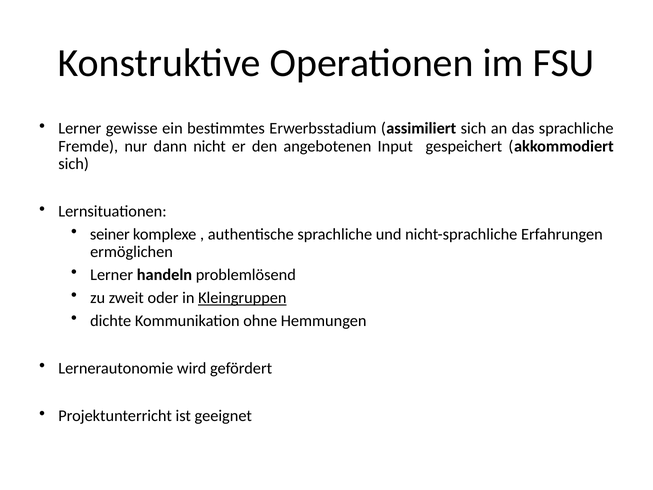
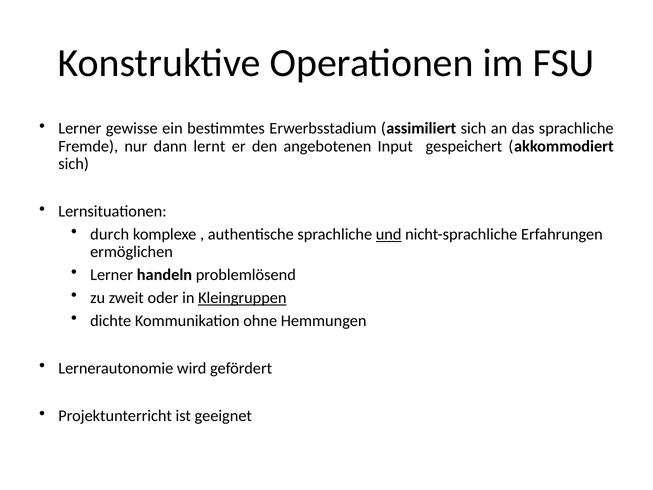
nicht: nicht -> lernt (209, 146)
seiner: seiner -> durch (110, 234)
und underline: none -> present (389, 234)
